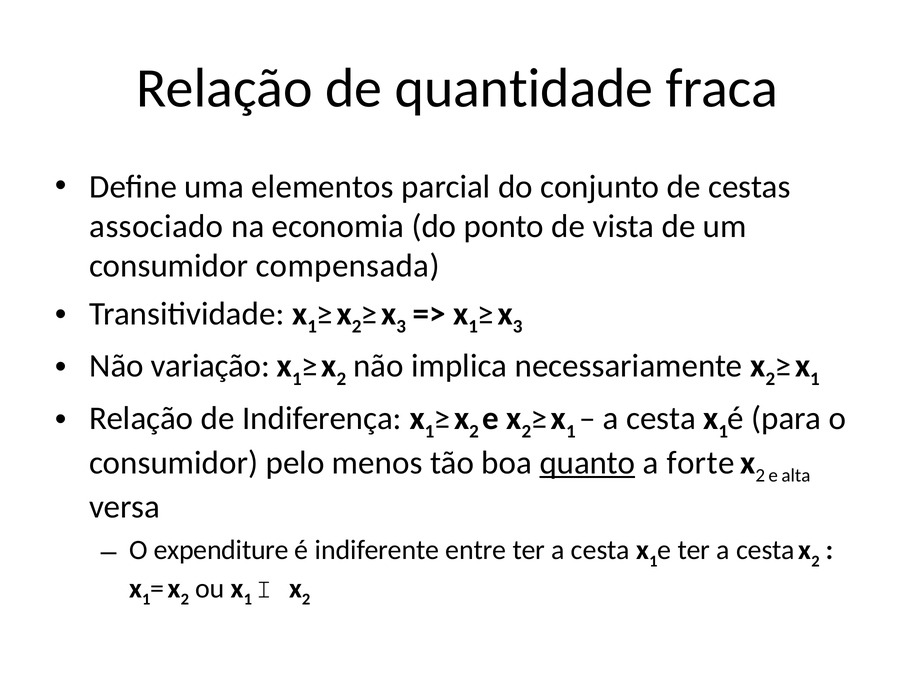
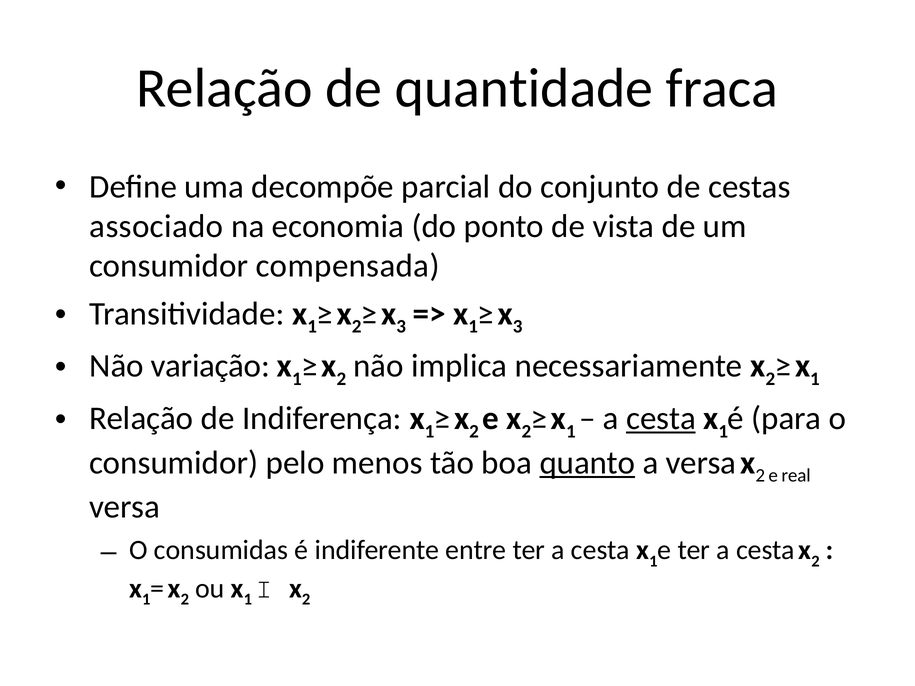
elementos: elementos -> decompõe (323, 187)
cesta underline: none -> present (661, 419)
a forte: forte -> versa (701, 463)
alta: alta -> real (796, 476)
expenditure: expenditure -> consumidas (221, 550)
